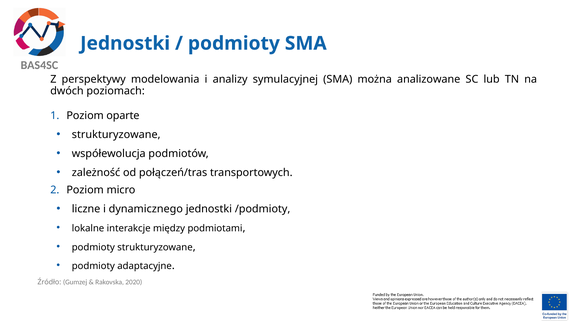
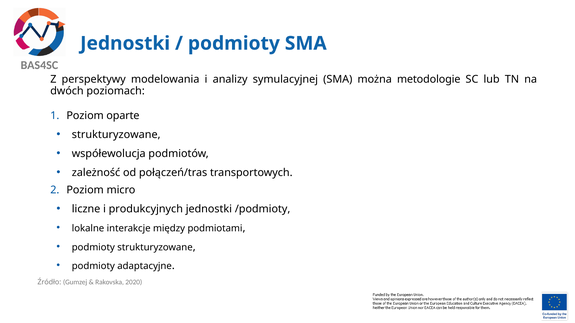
analizowane: analizowane -> metodologie (429, 79)
dynamicznego: dynamicznego -> produkcyjnych (146, 209)
